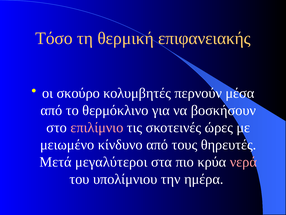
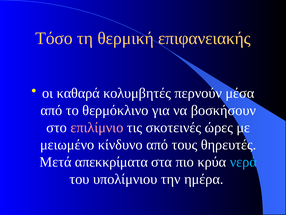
σκούρο: σκούρο -> καθαρά (78, 93)
μεγαλύτεροι: μεγαλύτεροι -> απεκκρίματα (111, 162)
νερά colour: pink -> light blue (243, 162)
